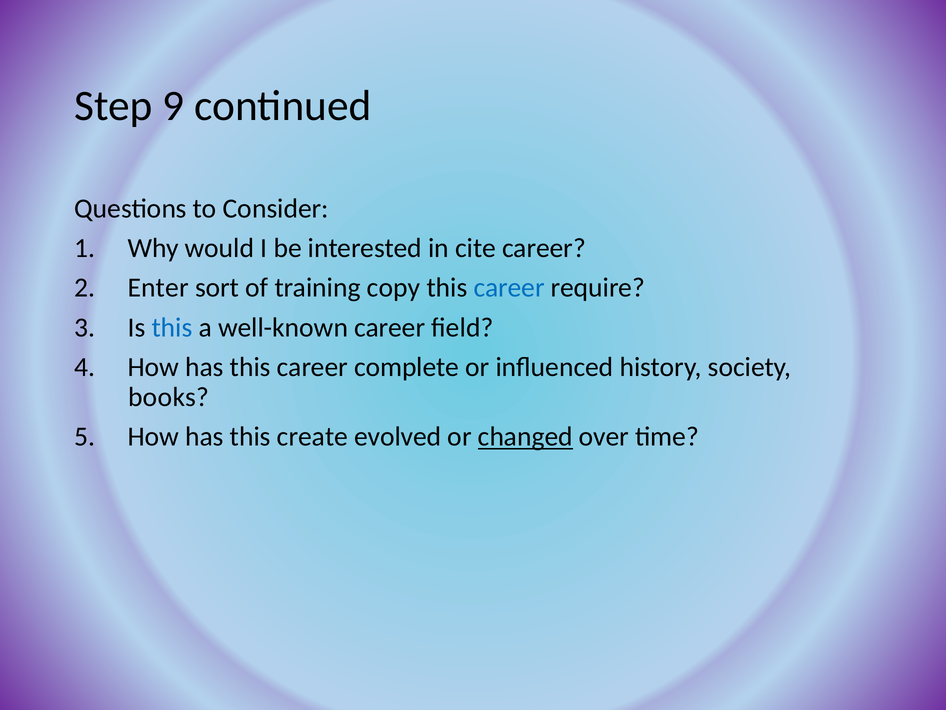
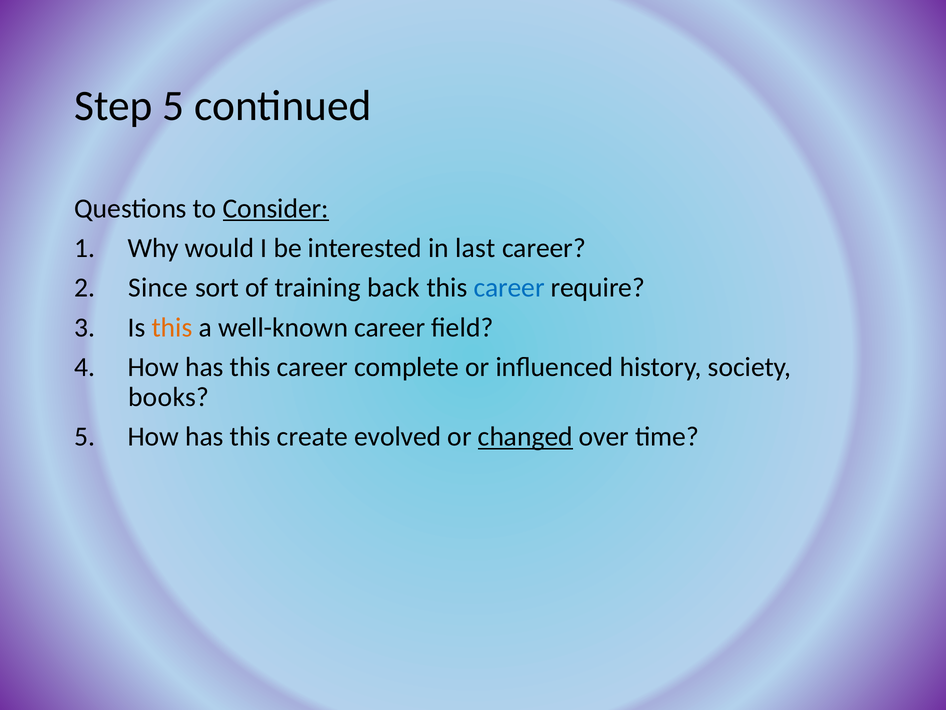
Step 9: 9 -> 5 (173, 106)
Consider underline: none -> present (276, 208)
cite: cite -> last (475, 248)
Enter: Enter -> Since (158, 288)
copy: copy -> back (394, 288)
this colour: blue -> orange (172, 327)
